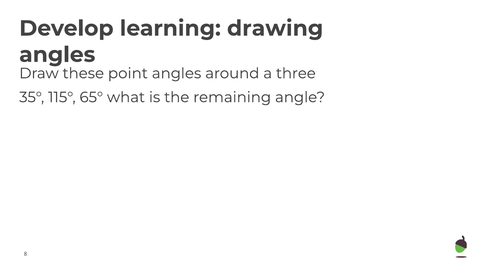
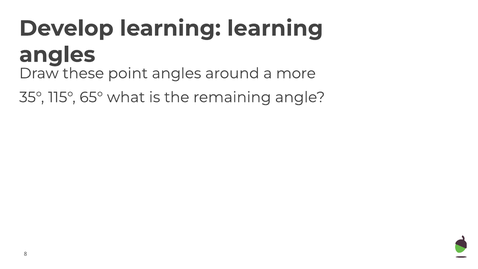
learning drawing: drawing -> learning (275, 28)
three: three -> more (296, 73)
